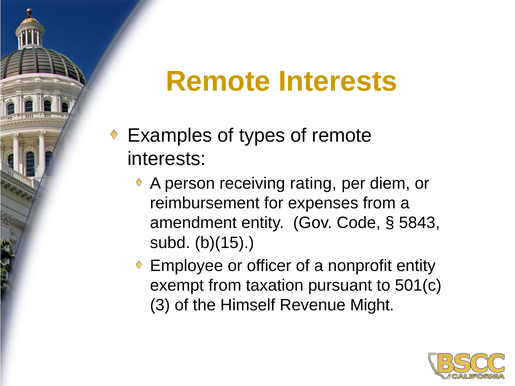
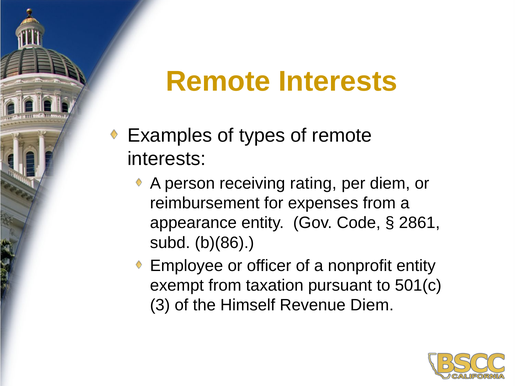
amendment: amendment -> appearance (193, 223)
5843: 5843 -> 2861 (419, 223)
b)(15: b)(15 -> b)(86 (224, 243)
Revenue Might: Might -> Diem (372, 305)
